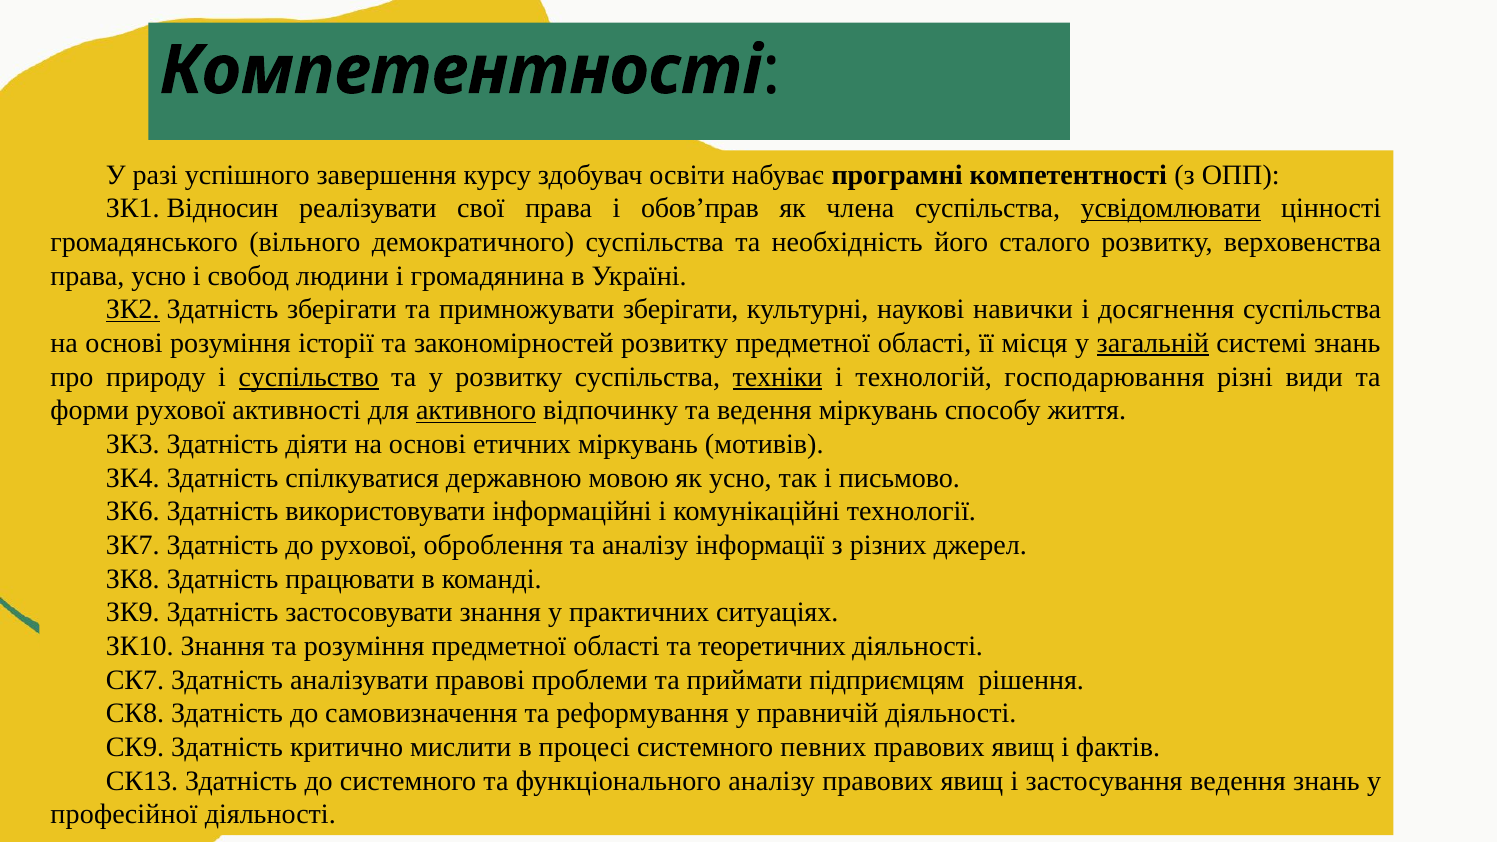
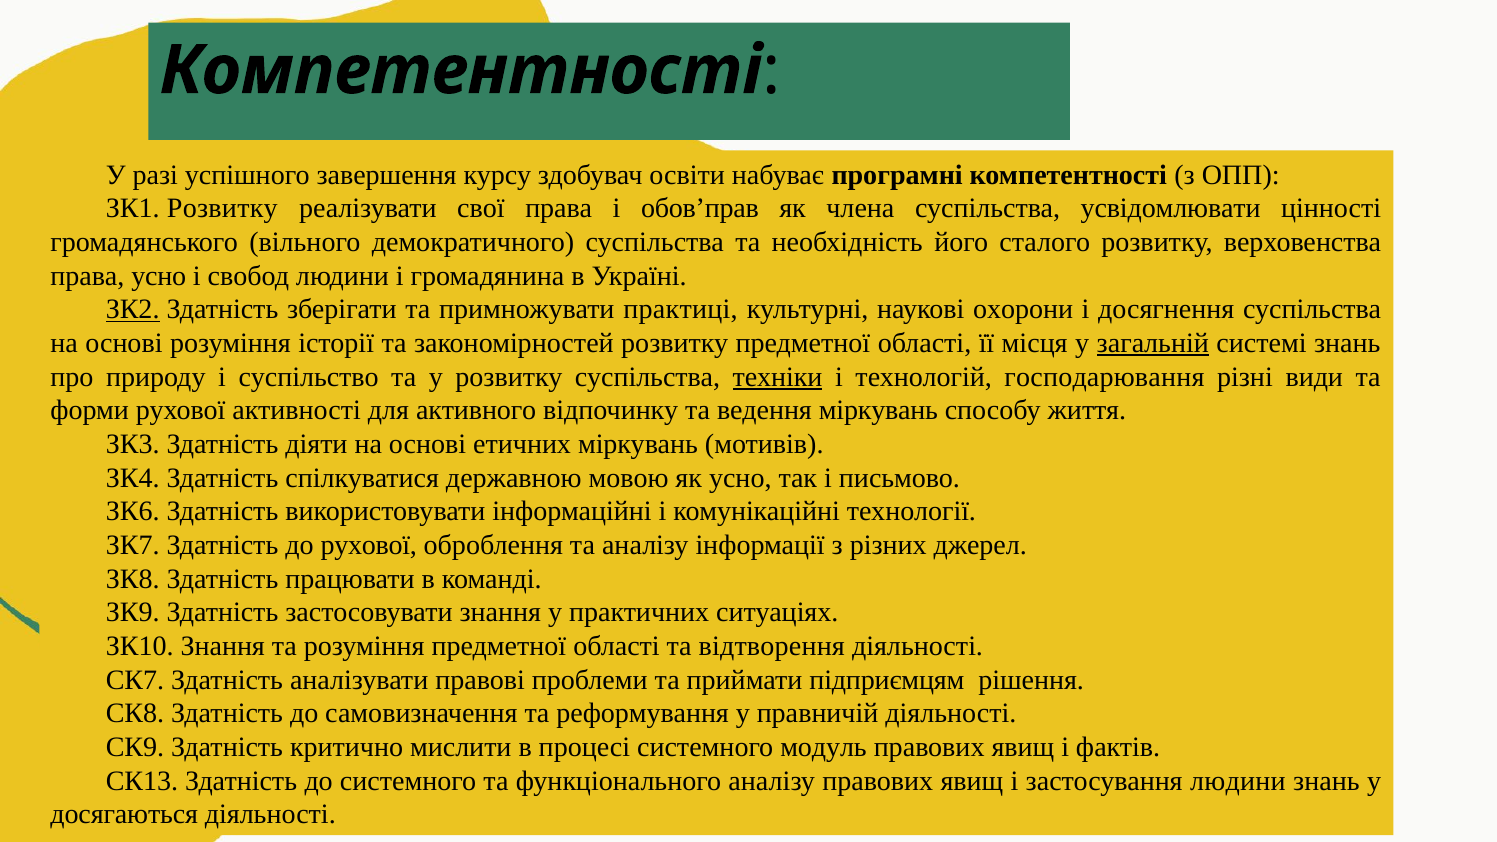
ЗК1 Відносин: Відносин -> Розвитку (222, 208)
усвідомлювати underline: present -> none (1171, 208)
примножувати зберігати: зберігати -> практиці (681, 310)
навички: навички -> охорони (1023, 310)
суспільство underline: present -> none (309, 377)
активного underline: present -> none (476, 411)
теоретичних: теоретичних -> відтворення (772, 646)
певних: певних -> модуль (824, 747)
застосування ведення: ведення -> людини (1238, 781)
професійної: професійної -> досягаються (124, 815)
